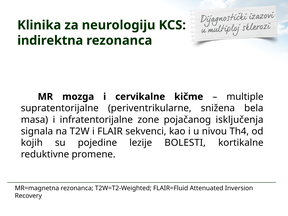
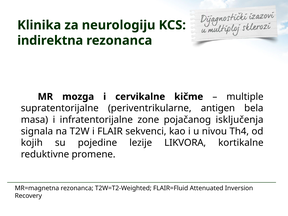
snižena: snižena -> antigen (218, 108)
BOLESTI: BOLESTI -> LIKVORA (185, 143)
